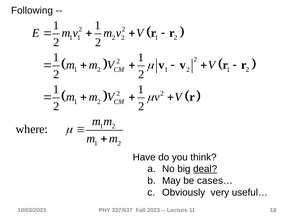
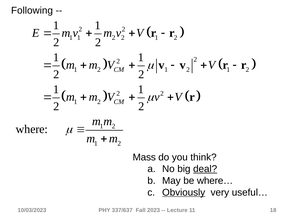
Have: Have -> Mass (144, 158)
cases…: cases… -> where… (215, 181)
Obviously underline: none -> present (184, 193)
